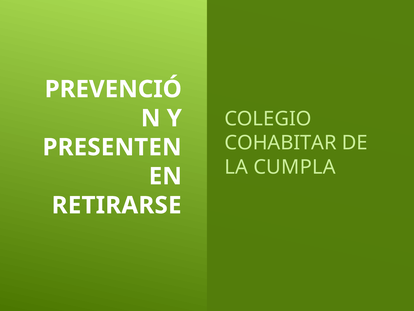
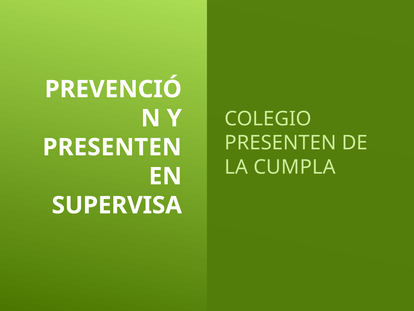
COHABITAR: COHABITAR -> PRESENTEN (280, 143)
RETIRARSE: RETIRARSE -> SUPERVISA (117, 205)
